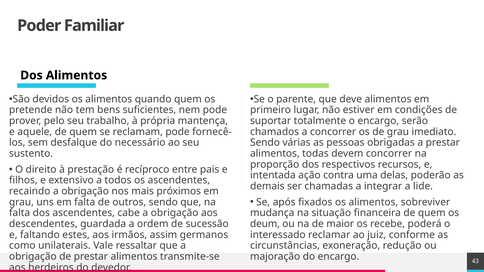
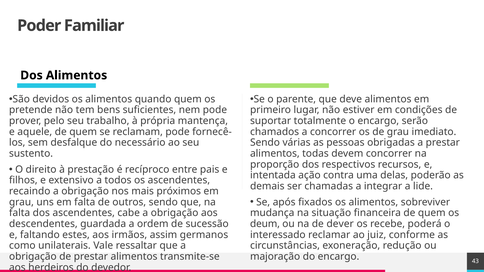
maior: maior -> dever (340, 224)
